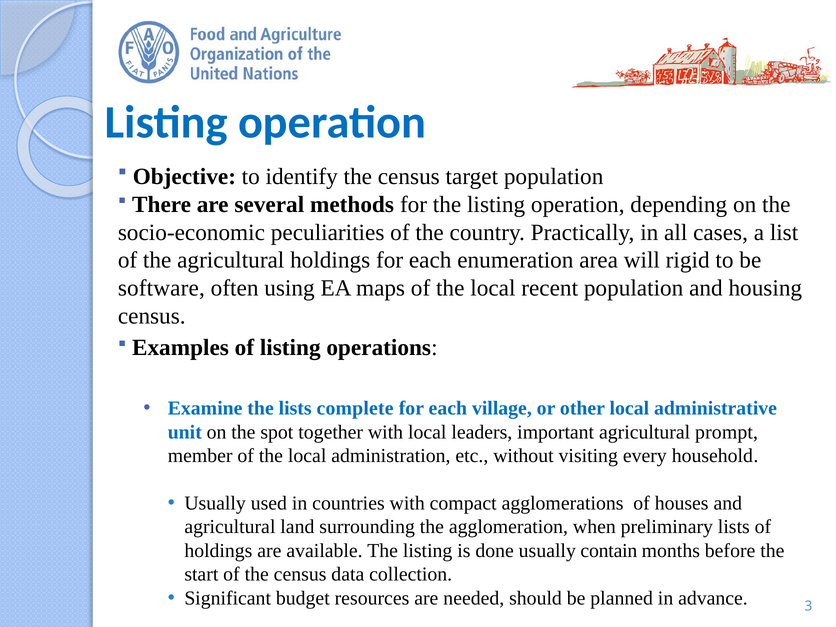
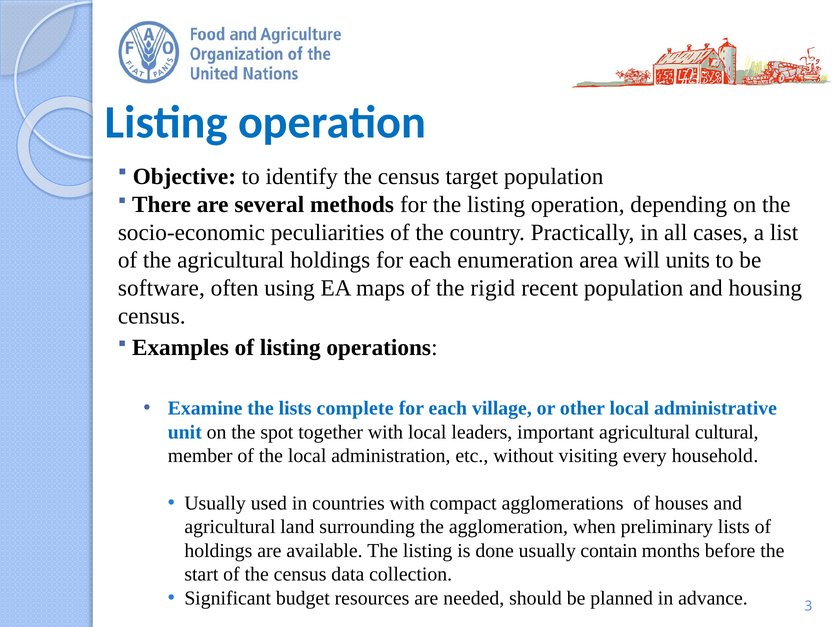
rigid: rigid -> units (688, 260)
maps of the local: local -> rigid (493, 288)
prompt: prompt -> cultural (727, 432)
